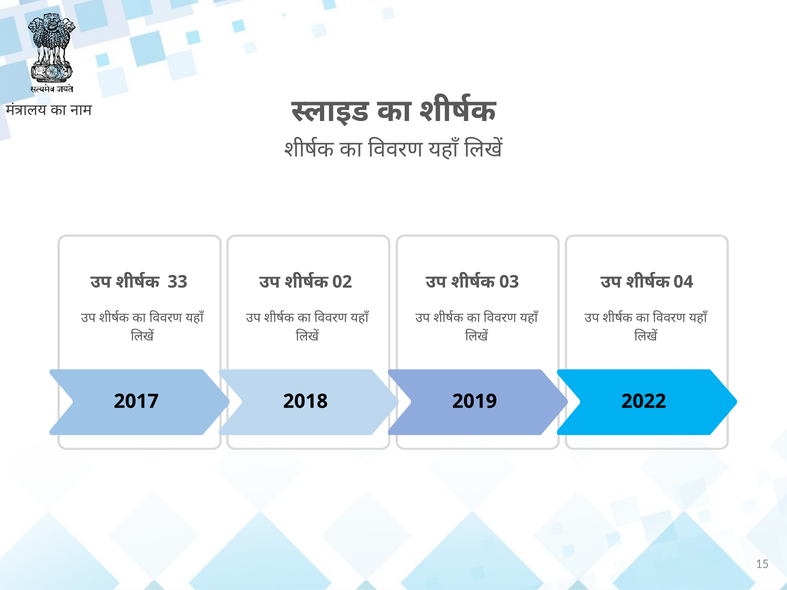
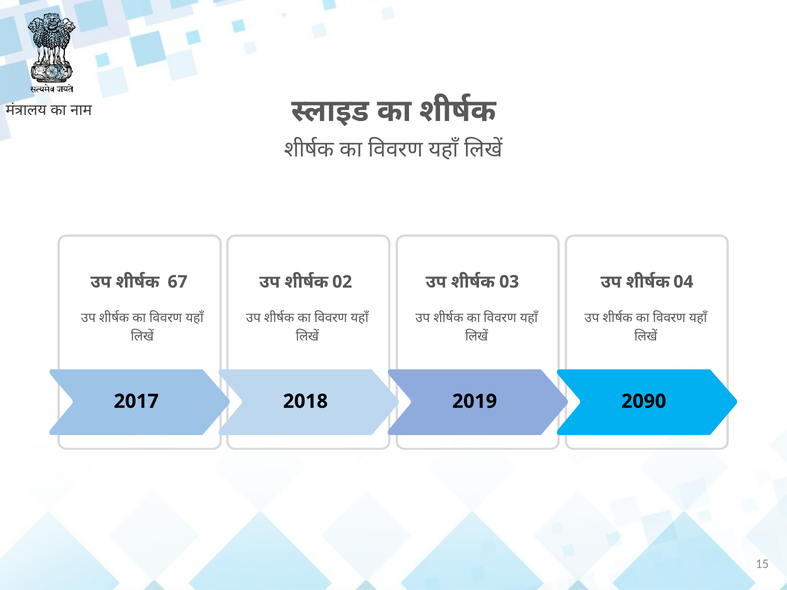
33: 33 -> 67 (178, 282)
2022: 2022 -> 2090 (644, 401)
